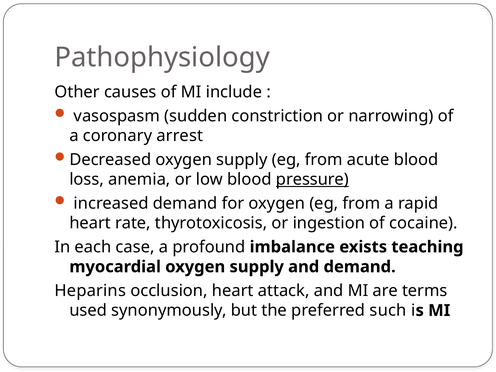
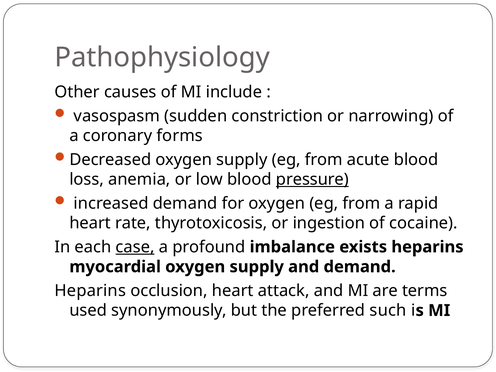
arrest: arrest -> forms (180, 136)
case underline: none -> present (135, 247)
exists teaching: teaching -> heparins (427, 247)
